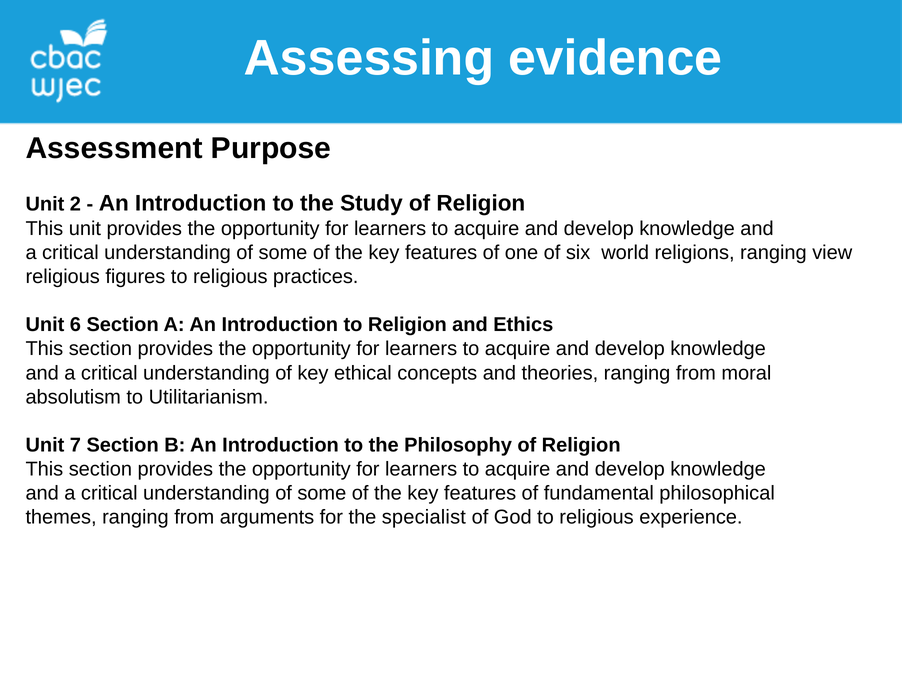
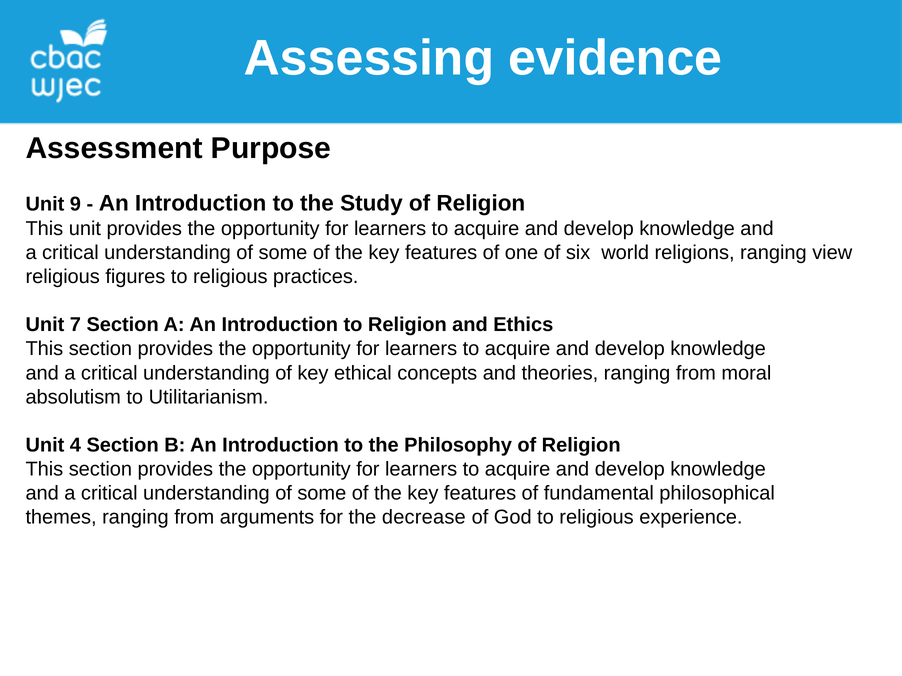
2: 2 -> 9 (75, 204)
6: 6 -> 7 (75, 325)
7: 7 -> 4 (75, 445)
specialist: specialist -> decrease (424, 517)
